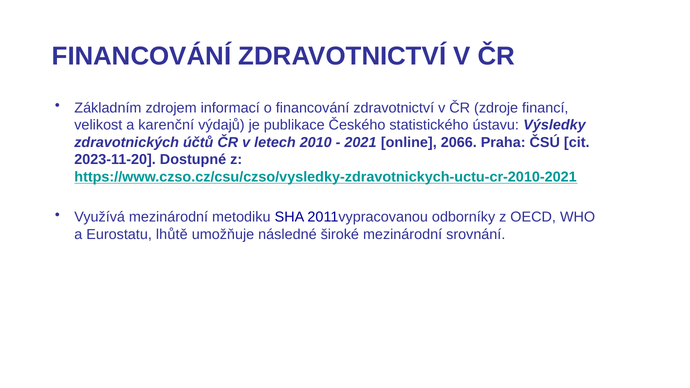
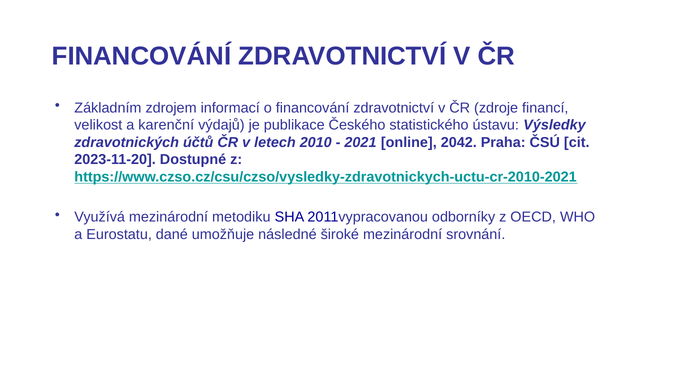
2066: 2066 -> 2042 (459, 143)
lhůtě: lhůtě -> dané (172, 235)
